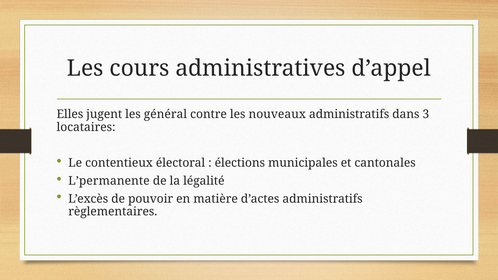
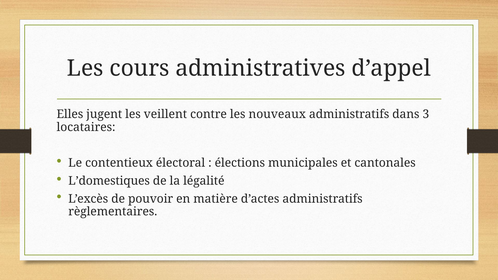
général: général -> veillent (165, 114)
L’permanente: L’permanente -> L’domestiques (109, 181)
